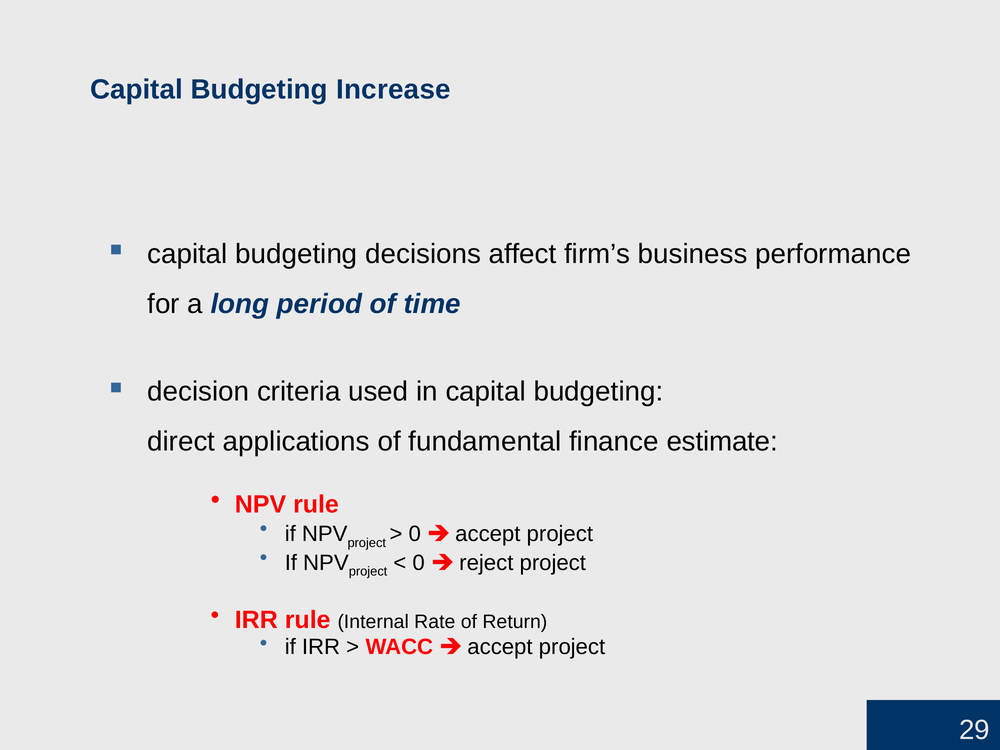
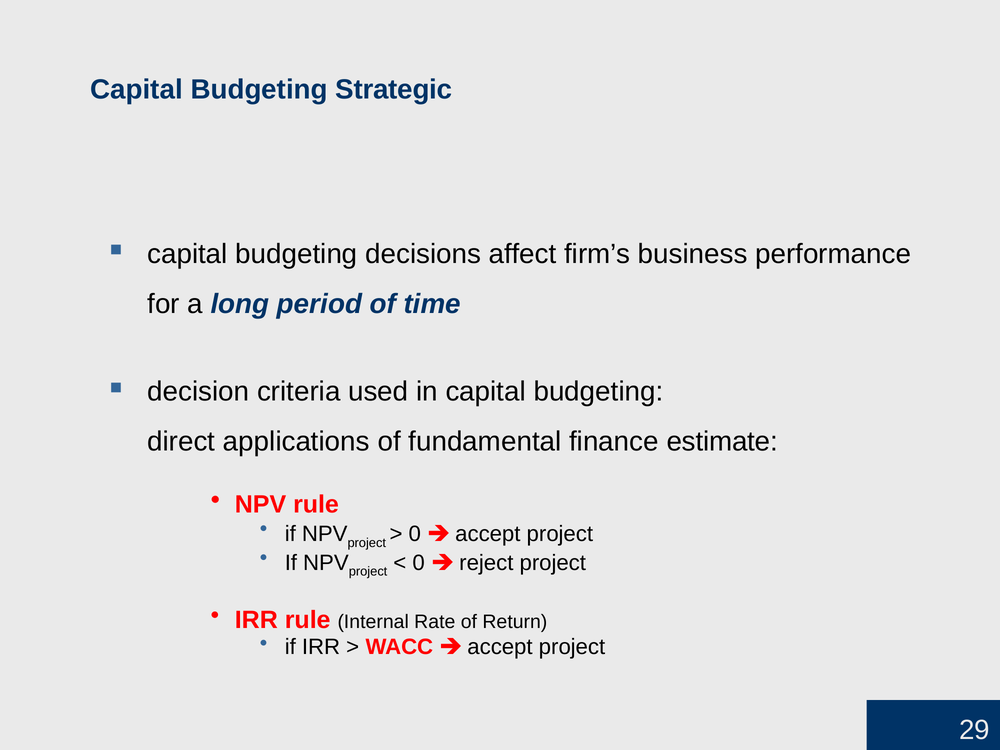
Increase: Increase -> Strategic (394, 90)
